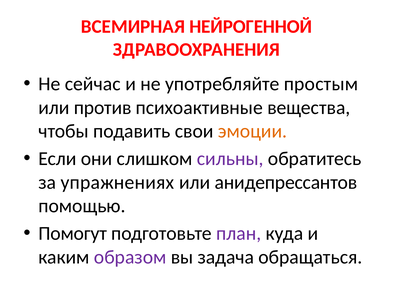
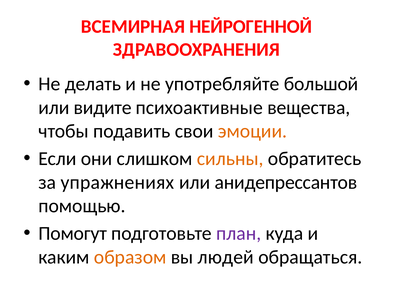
сейчас: сейчас -> делать (93, 84)
простым: простым -> большой (321, 84)
против: против -> видите (103, 107)
сильны colour: purple -> orange (230, 159)
образом colour: purple -> orange (130, 257)
задача: задача -> людей (226, 257)
